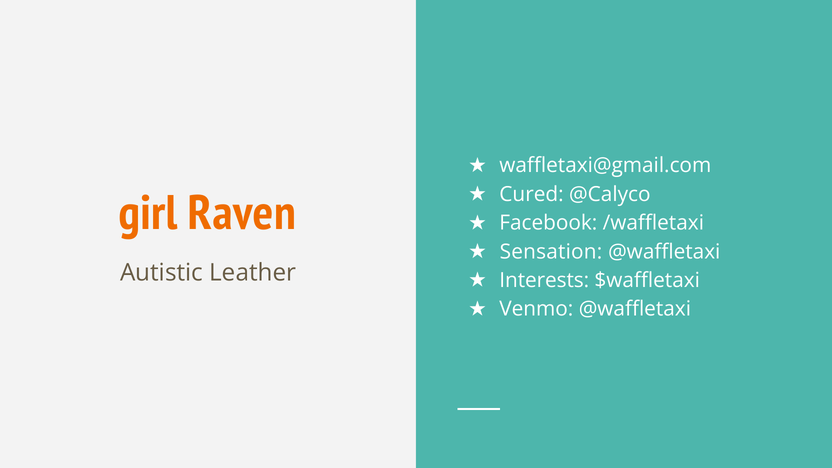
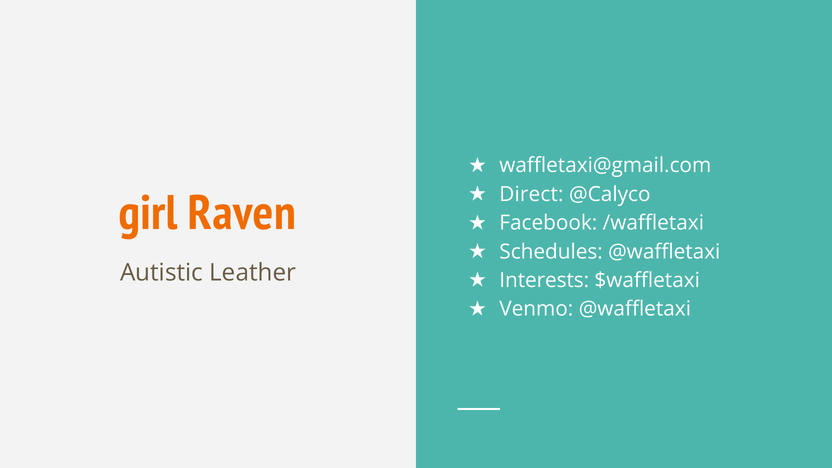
Cured: Cured -> Direct (531, 194)
Sensation: Sensation -> Schedules (551, 252)
